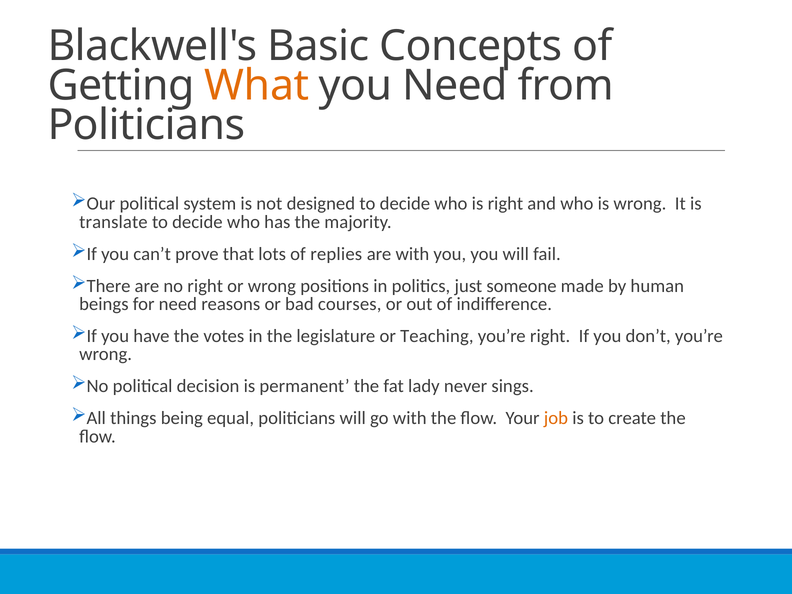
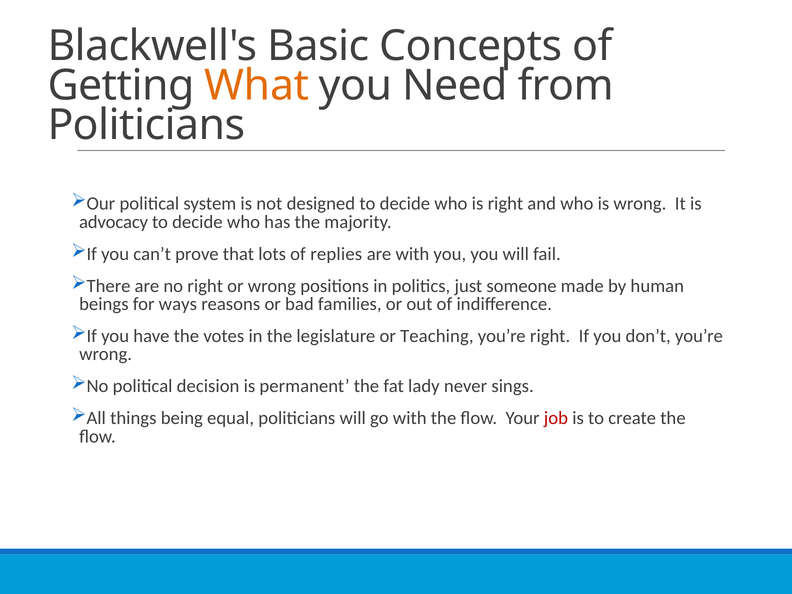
translate: translate -> advocacy (114, 222)
for need: need -> ways (178, 304)
courses: courses -> families (350, 304)
job colour: orange -> red (556, 418)
